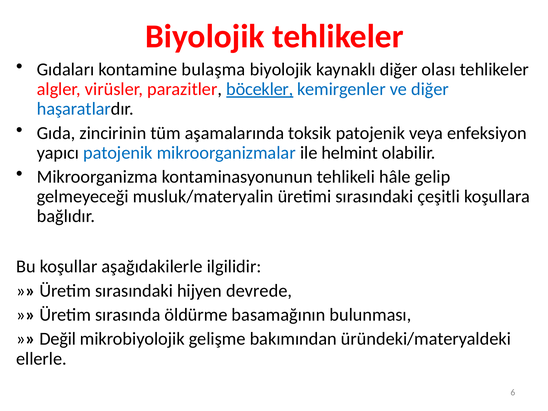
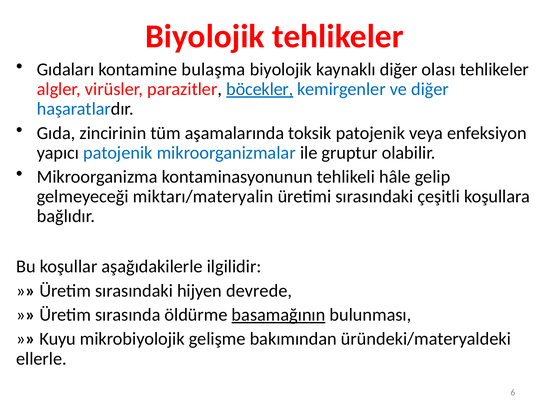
helmint: helmint -> gruptur (350, 153)
musluk/materyalin: musluk/materyalin -> miktarı/materyalin (203, 197)
basamağının underline: none -> present (279, 315)
Değil: Değil -> Kuyu (58, 339)
